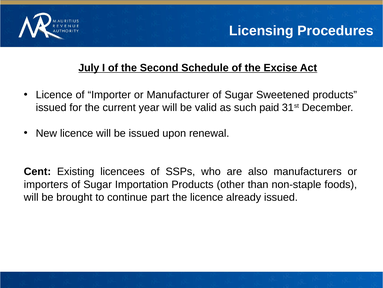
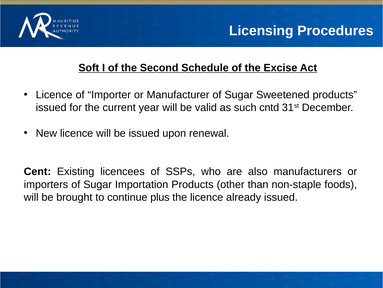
July: July -> Soft (89, 68)
paid: paid -> cntd (269, 107)
part: part -> plus (160, 197)
